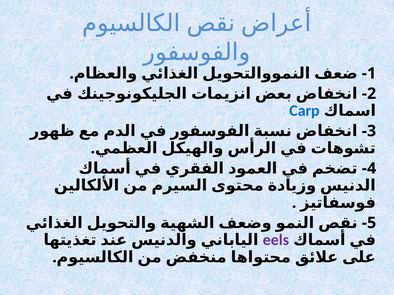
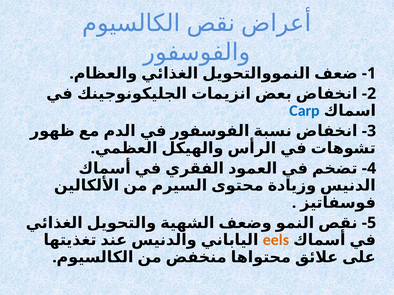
eels colour: purple -> orange (276, 240)
